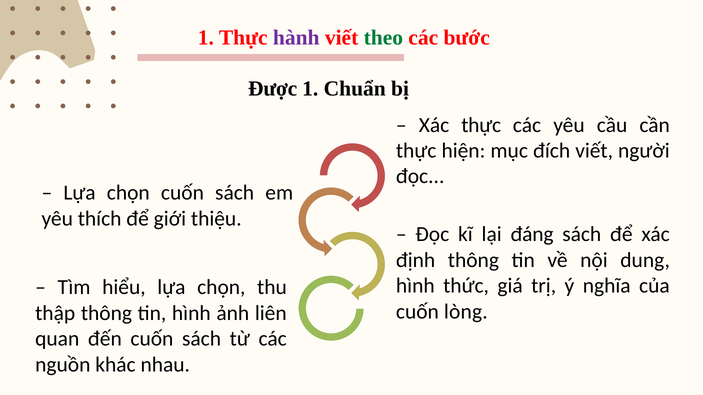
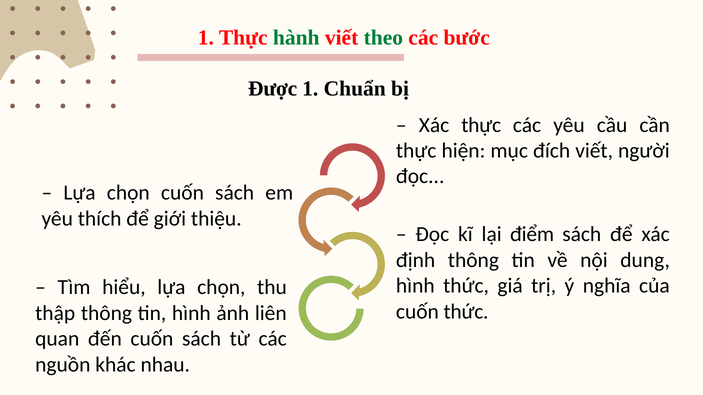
hành colour: purple -> green (296, 38)
đáng: đáng -> điểm (532, 235)
cuốn lòng: lòng -> thức (466, 312)
